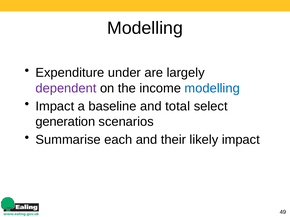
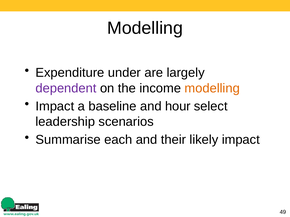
modelling colour: blue -> orange (212, 88)
total: total -> hour (178, 106)
generation: generation -> leadership (65, 122)
